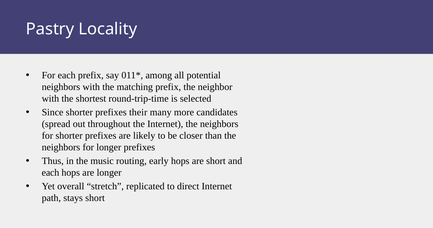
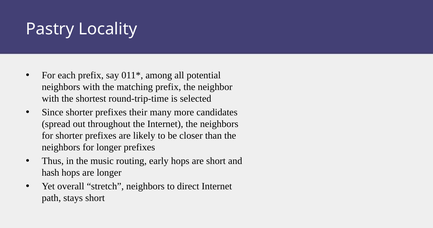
each: each -> hash (50, 173)
stretch replicated: replicated -> neighbors (145, 187)
